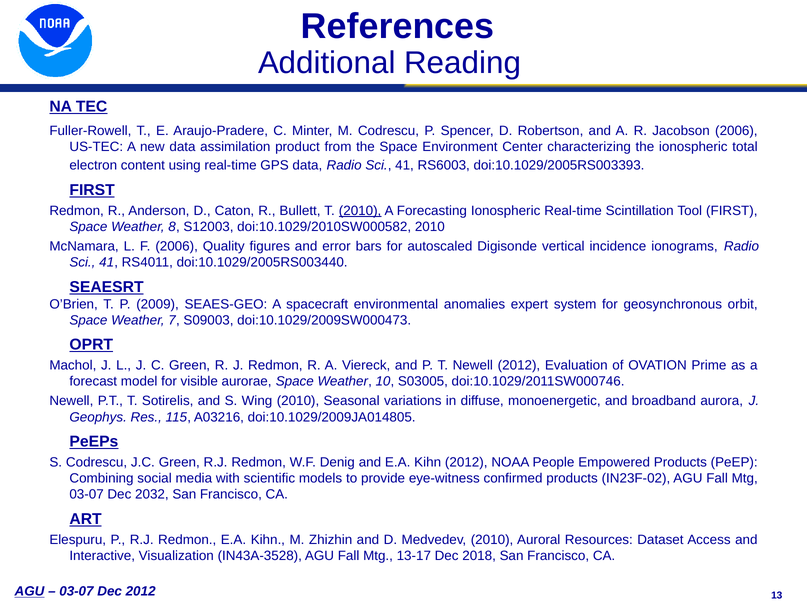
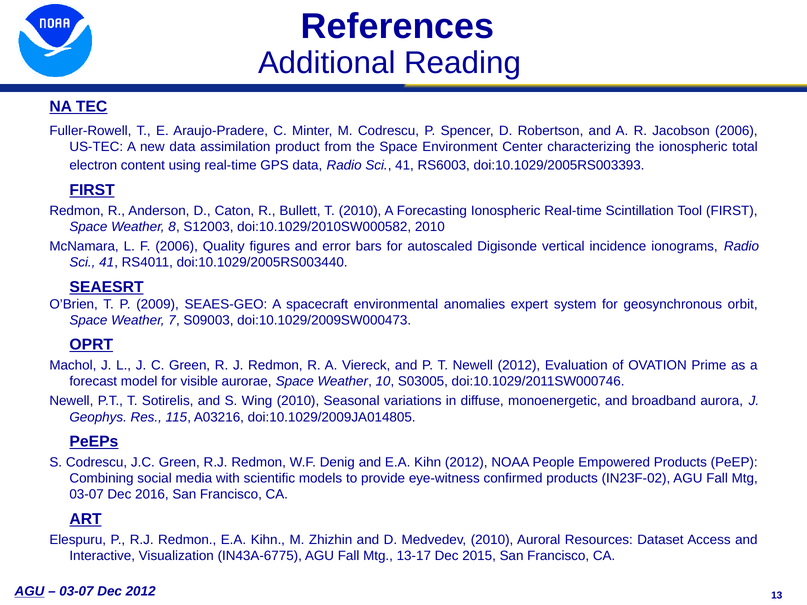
2010 underline: present -> none (360, 211)
2032: 2032 -> 2016 (152, 495)
IN43A-3528: IN43A-3528 -> IN43A-6775 (260, 556)
2018: 2018 -> 2015 (479, 556)
